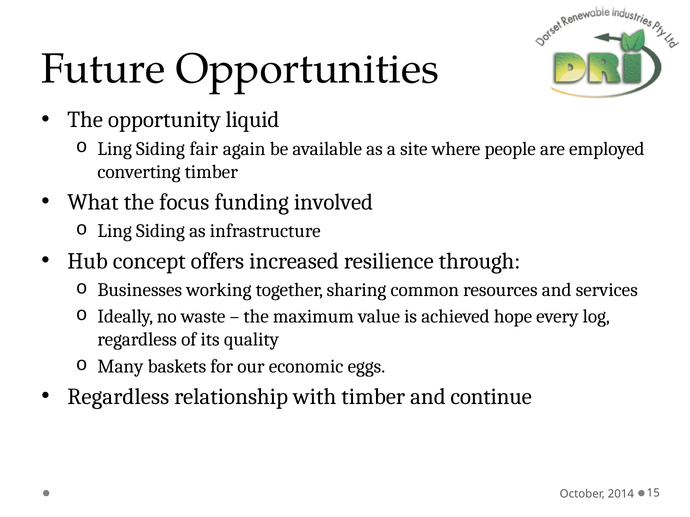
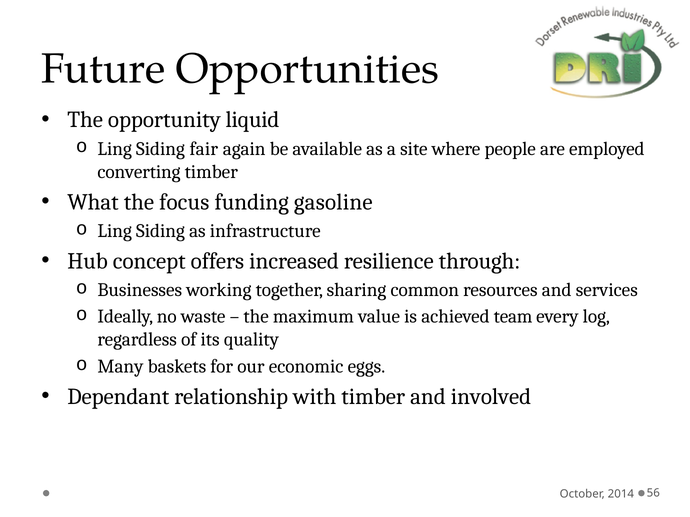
involved: involved -> gasoline (333, 202)
hope: hope -> team (513, 317)
Regardless: Regardless -> Dependant (118, 397)
continue: continue -> involved (491, 397)
15: 15 -> 56 (653, 493)
